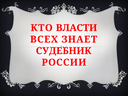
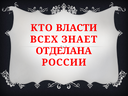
СУДЕБНИК: СУДЕБНИК -> ОТДЕЛАНА (64, 51)
